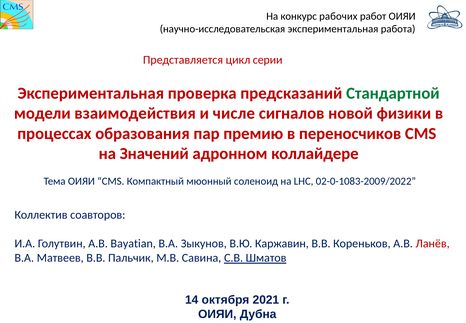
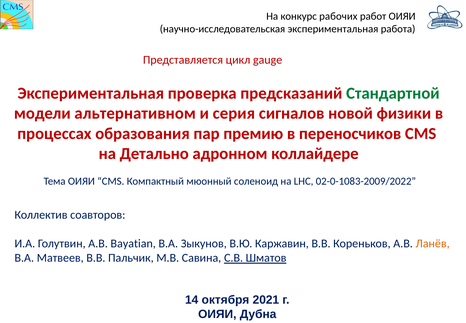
серии: серии -> gauge (268, 60)
взаимодействия: взаимодействия -> альтернативном (135, 113)
числе: числе -> серия (234, 113)
Значений: Значений -> Детально (154, 153)
Ланёв colour: red -> orange (433, 243)
